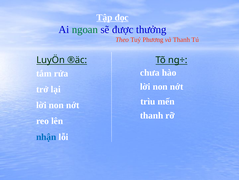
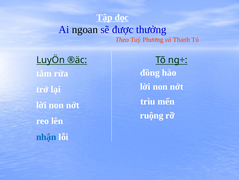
ngoan colour: green -> black (85, 29)
chưa: chưa -> đồng (150, 72)
thanh: thanh -> ruộng (152, 115)
